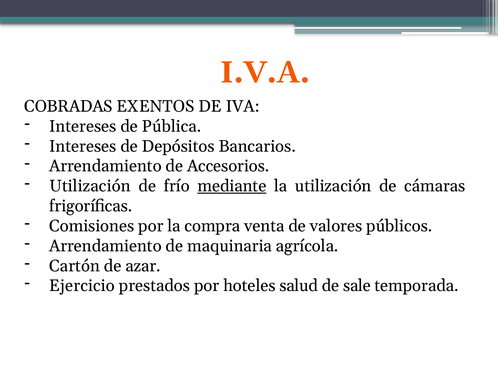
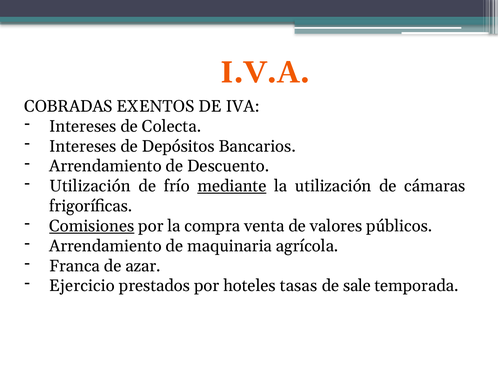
Pública: Pública -> Colecta (172, 126)
Accesorios: Accesorios -> Descuento (228, 166)
Comisiones underline: none -> present (92, 226)
Cartón: Cartón -> Franca (75, 266)
salud: salud -> tasas (299, 285)
